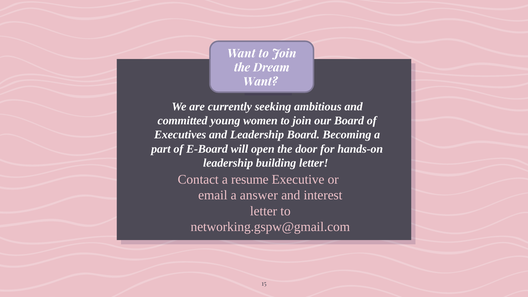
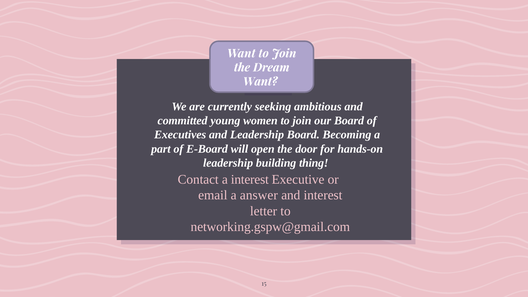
building letter: letter -> thing (314, 163)
a resume: resume -> interest (250, 179)
